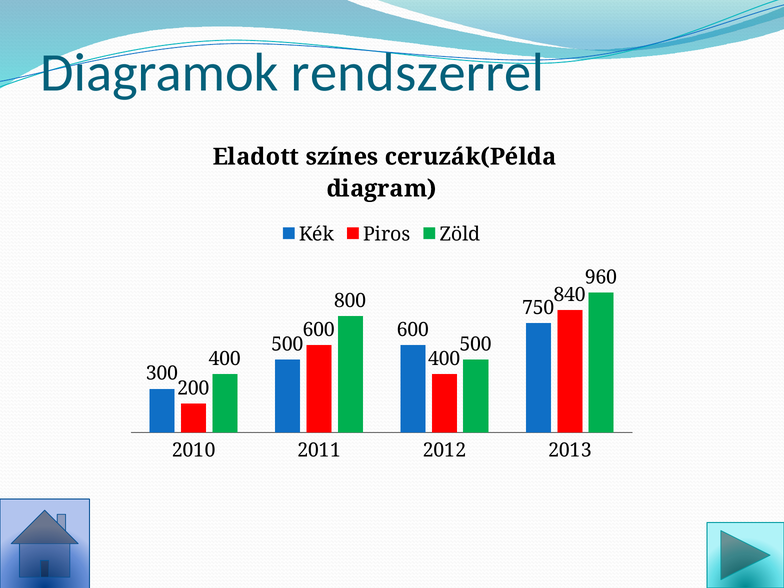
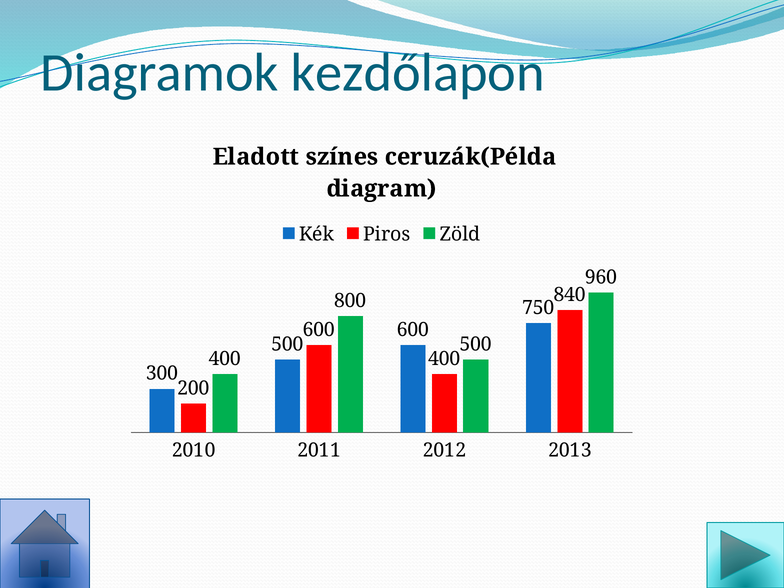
rendszerrel: rendszerrel -> kezdőlapon (418, 73)
